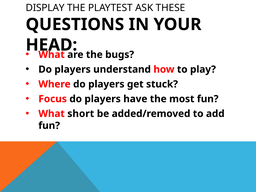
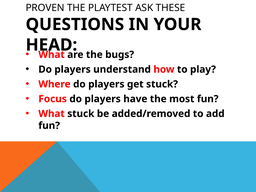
DISPLAY: DISPLAY -> PROVEN (45, 8)
What short: short -> stuck (81, 114)
